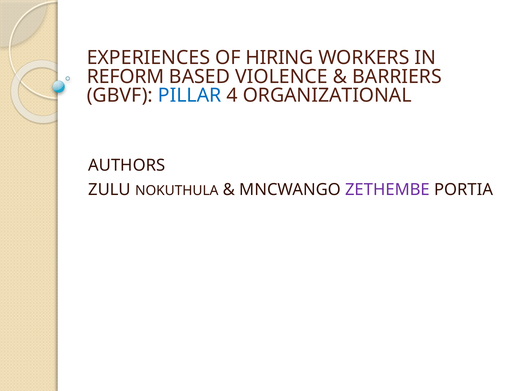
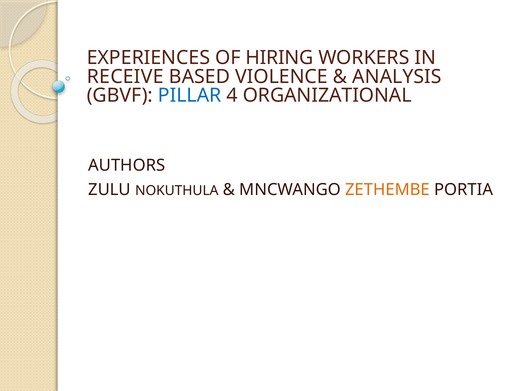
REFORM: REFORM -> RECEIVE (125, 77)
BARRIERS: BARRIERS -> ANALYSIS (397, 77)
ZETHEMBE colour: purple -> orange (387, 189)
